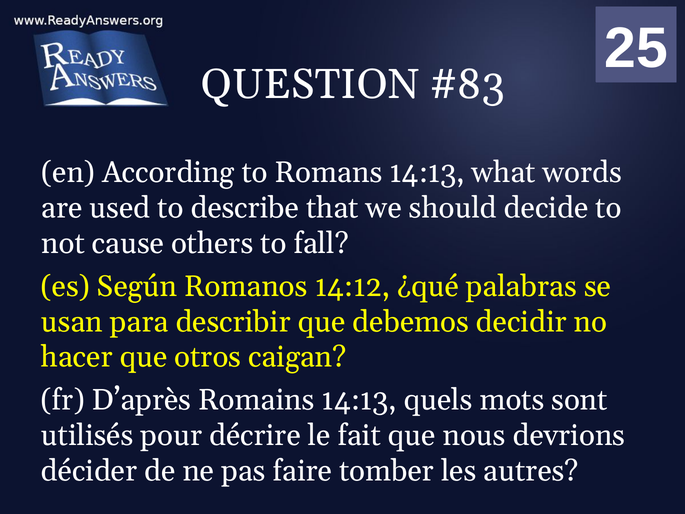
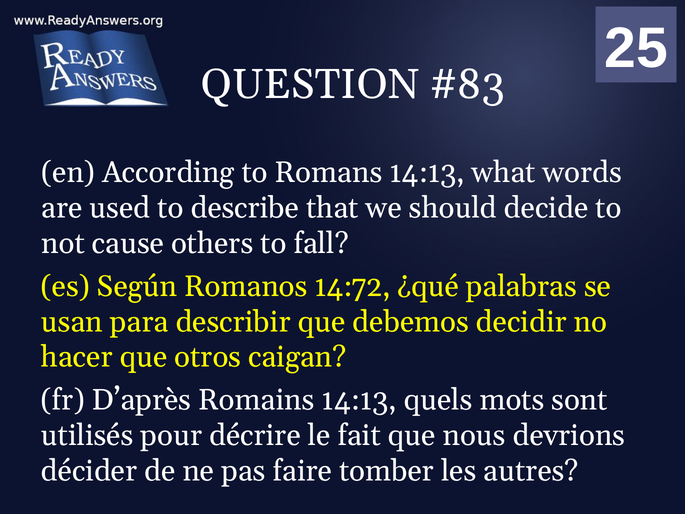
14:12: 14:12 -> 14:72 (352, 286)
